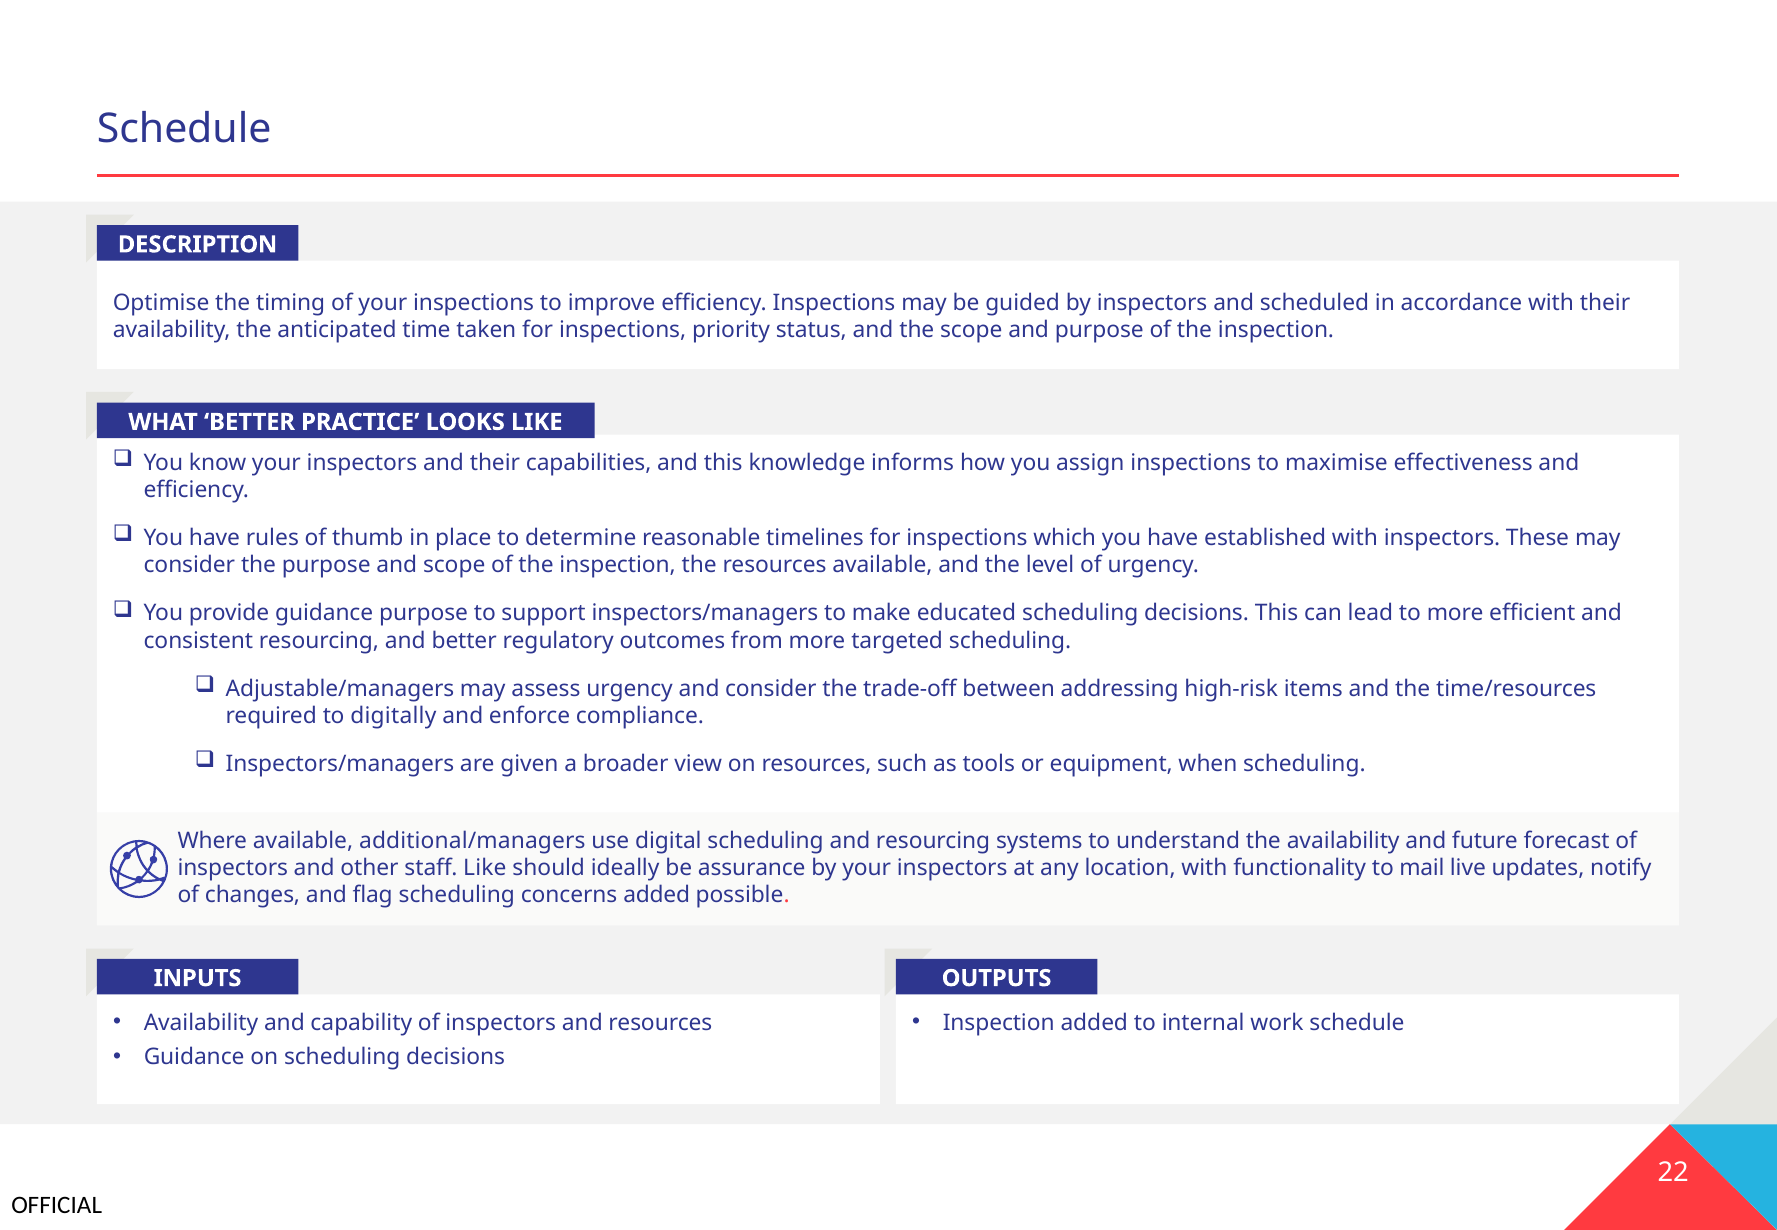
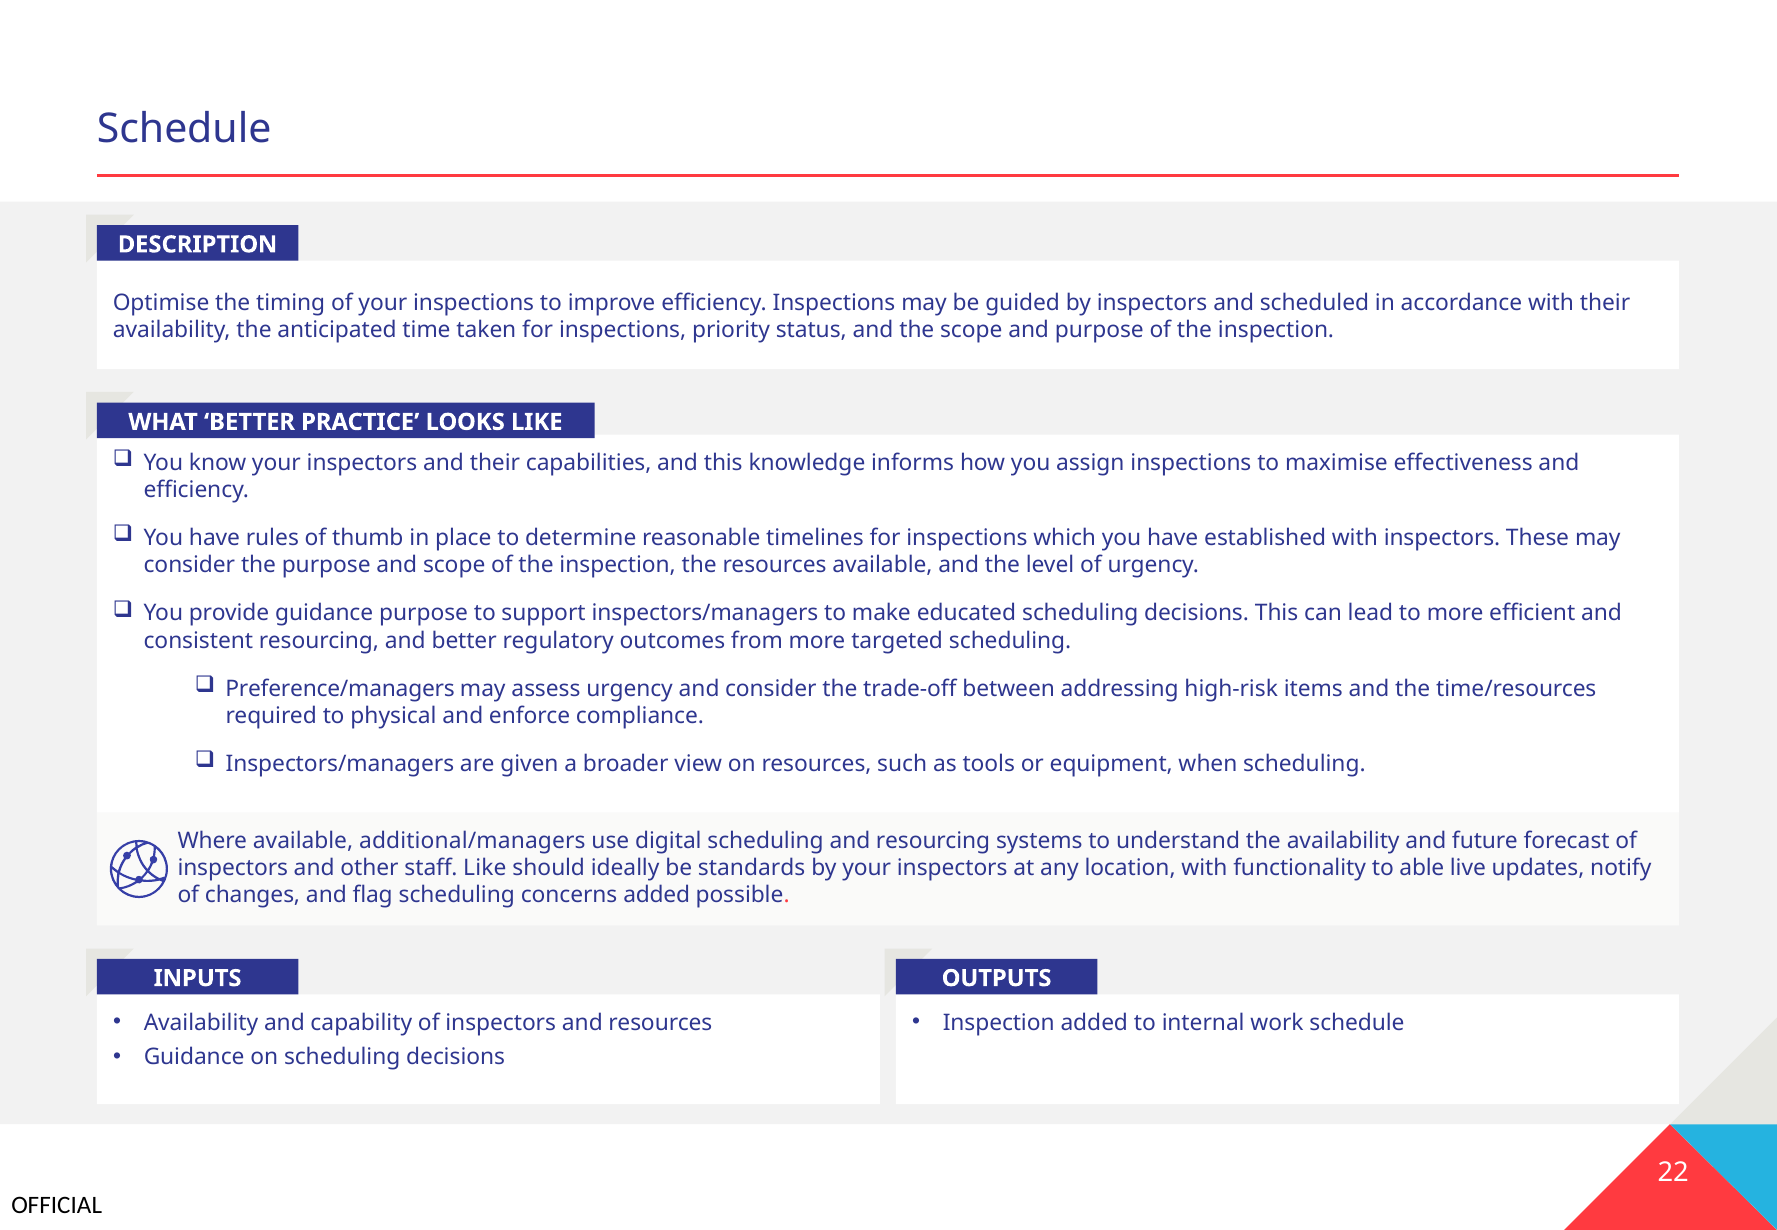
Adjustable/managers: Adjustable/managers -> Preference/managers (340, 689)
digitally: digitally -> physical (393, 716)
assurance: assurance -> standards (752, 868)
mail: mail -> able (1422, 868)
